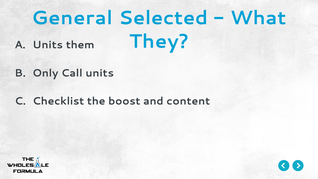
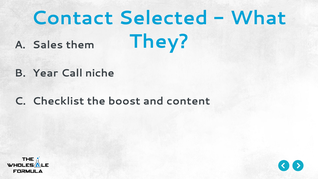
General: General -> Contact (72, 18)
Units: Units -> Sales (48, 45)
Only: Only -> Year (45, 73)
Call units: units -> niche (100, 73)
